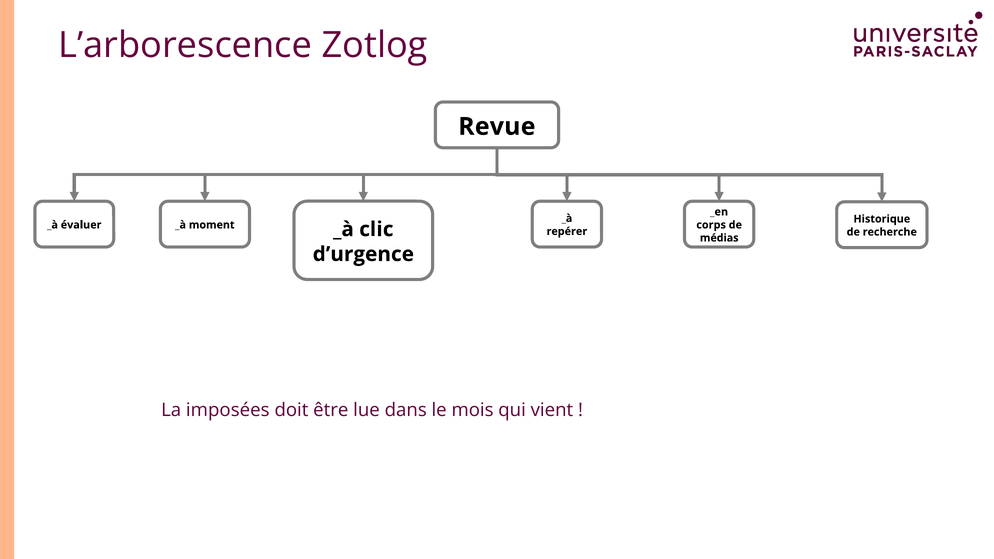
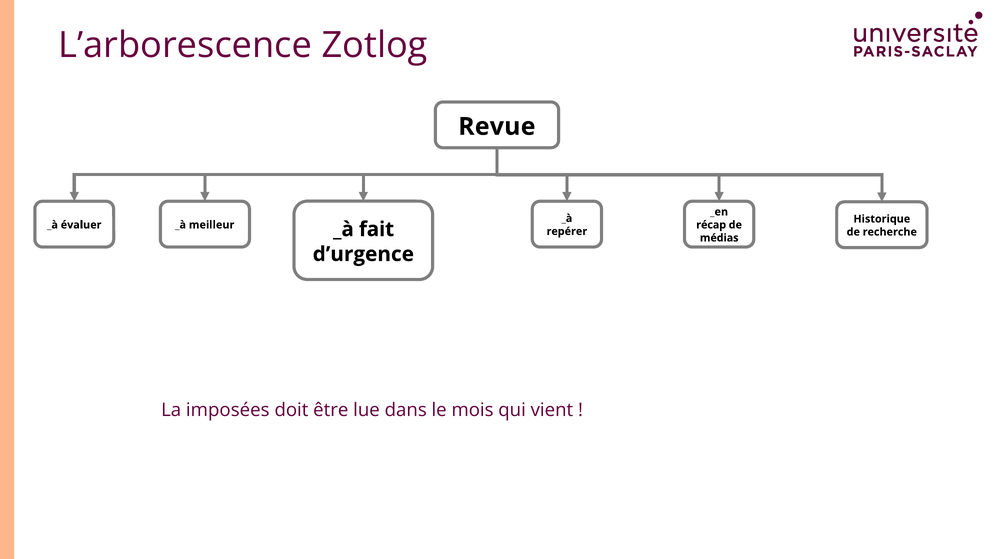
moment: moment -> meilleur (212, 225)
clic: clic -> fait (377, 229)
corps: corps -> récap (711, 225)
